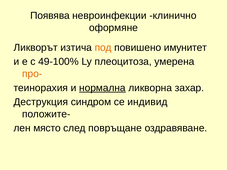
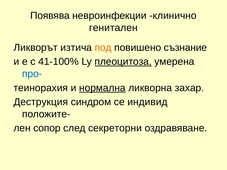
оформяне: оформяне -> генитален (113, 28)
имунитет: имунитет -> съзнание (185, 48)
49-100%: 49-100% -> 41-100% (58, 62)
плеоцитоза underline: none -> present (123, 62)
про- colour: orange -> blue (32, 74)
място: място -> сопор (47, 128)
повръщане: повръщане -> секреторни (115, 128)
